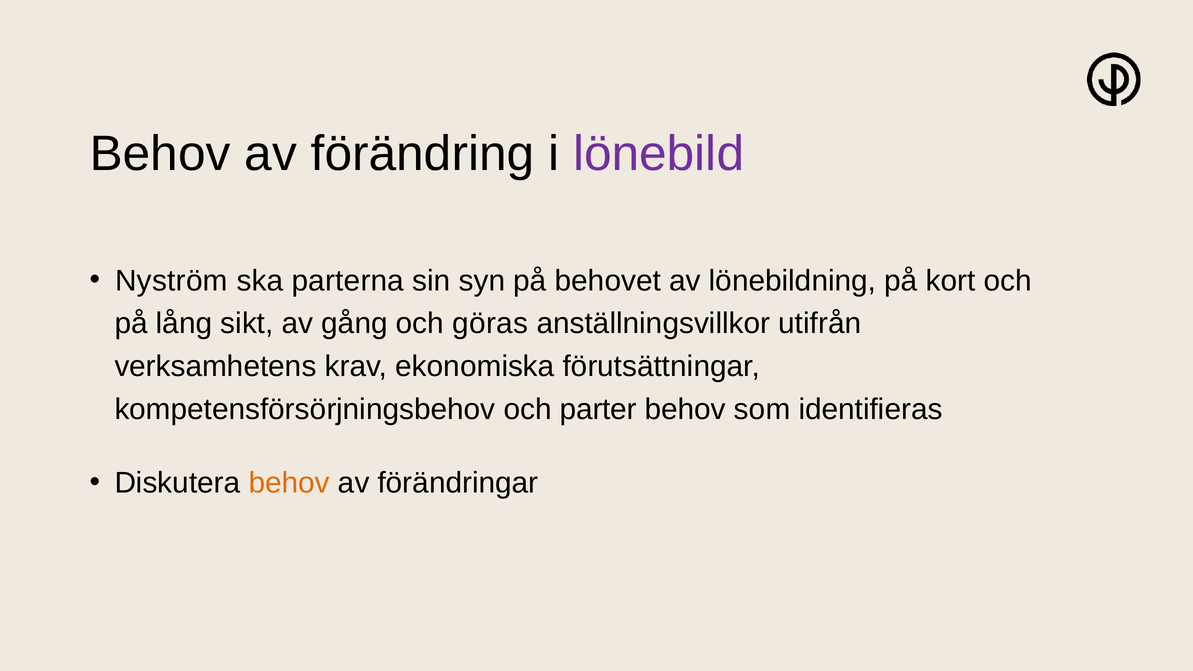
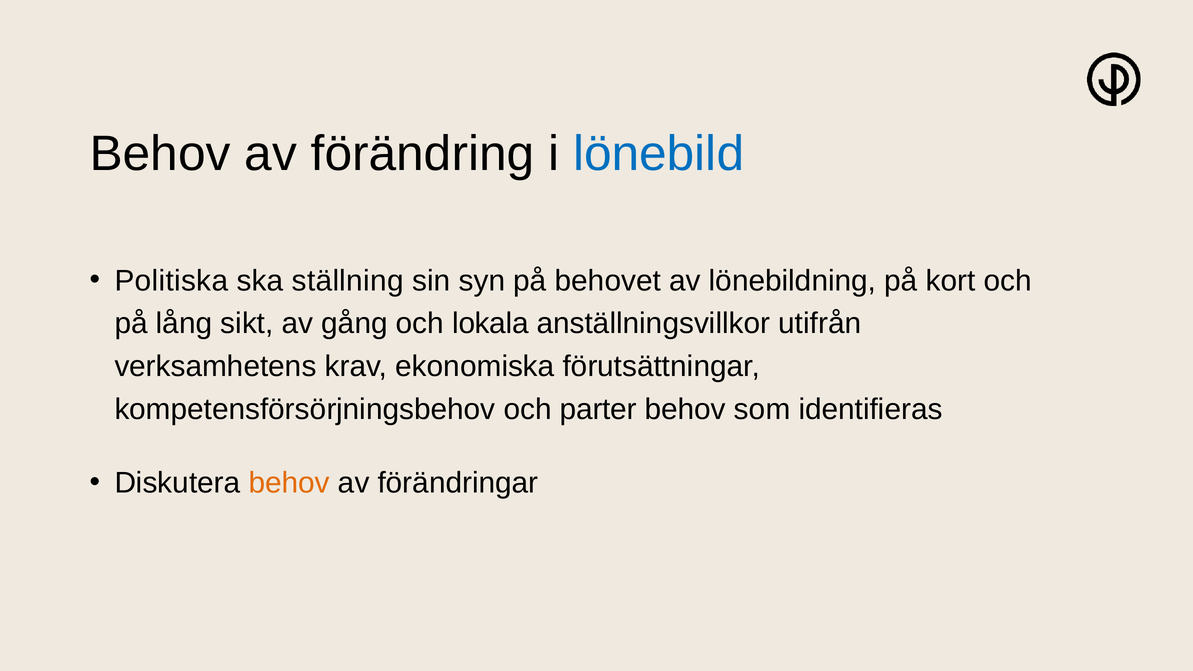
lönebild colour: purple -> blue (659, 154)
Nyström: Nyström -> Politiska (171, 281)
parterna: parterna -> ställning (348, 281)
göras: göras -> lokala (490, 324)
